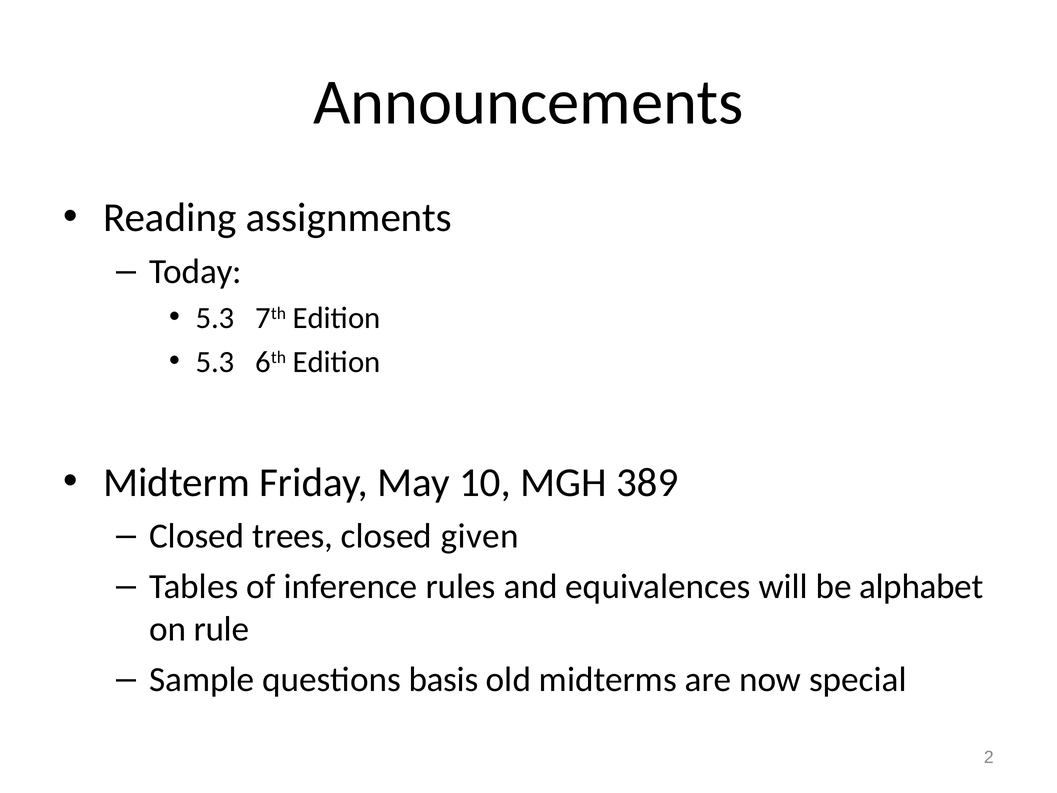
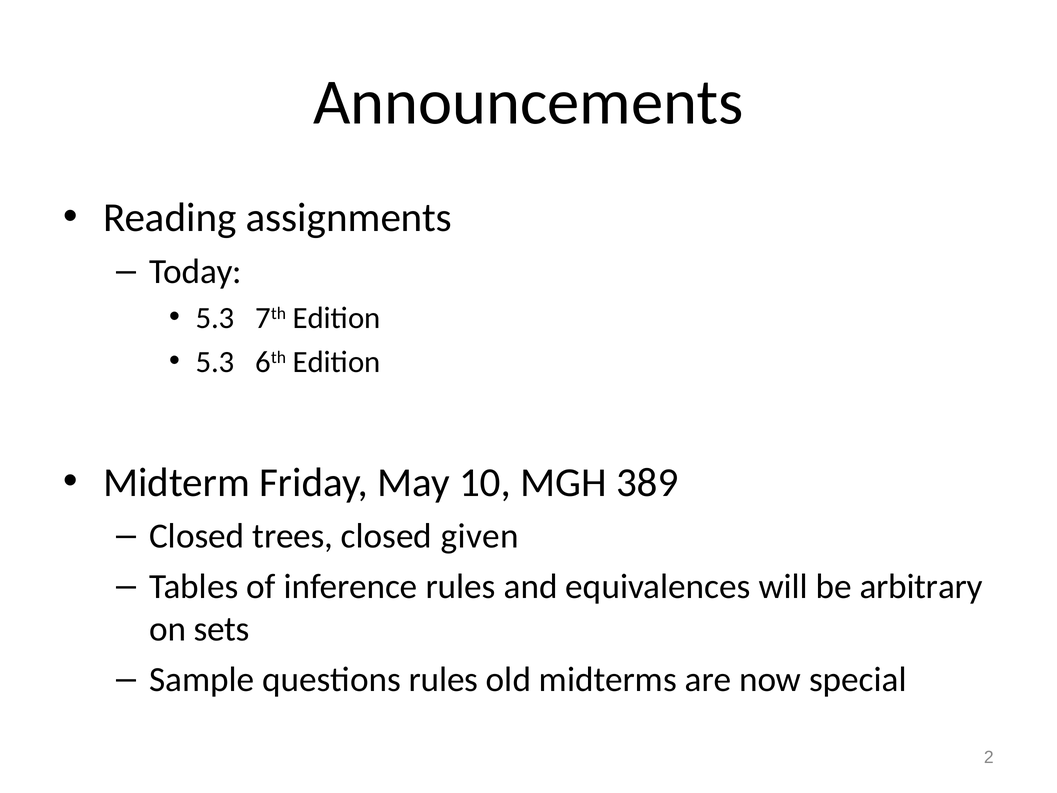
alphabet: alphabet -> arbitrary (921, 587)
rule: rule -> sets (222, 629)
questions basis: basis -> rules (444, 679)
